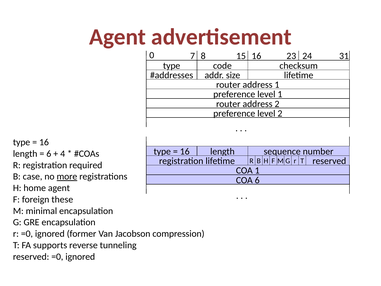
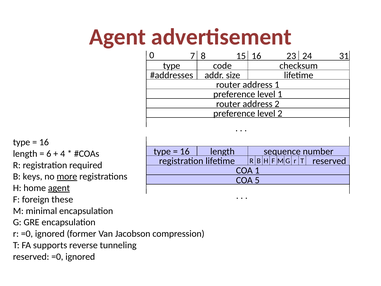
case: case -> keys (33, 176)
COA 6: 6 -> 5 (257, 180)
agent underline: none -> present (59, 188)
